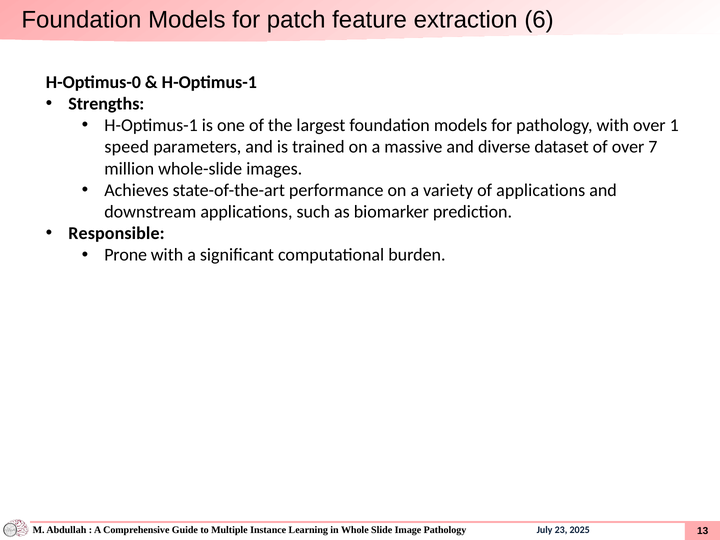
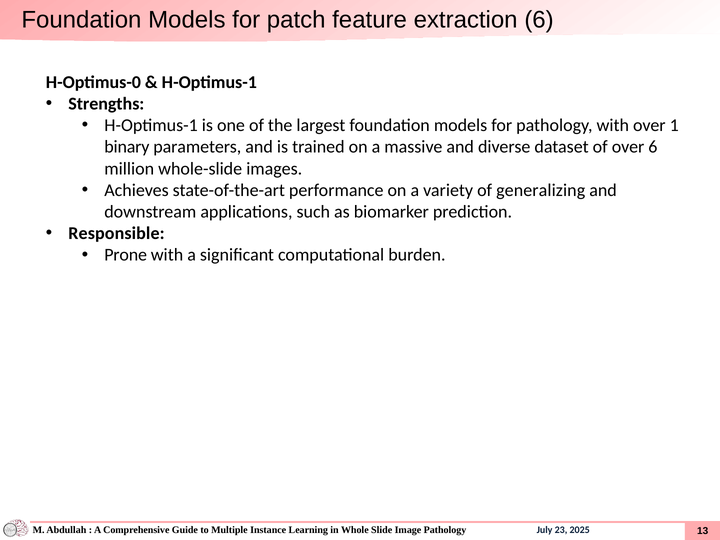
speed: speed -> binary (127, 147)
7: 7 -> 6 (653, 147)
of applications: applications -> generalizing (541, 190)
